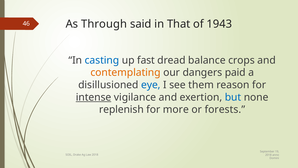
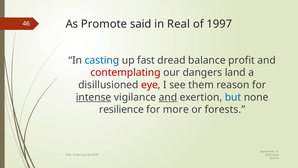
Through: Through -> Promote (104, 24)
That: That -> Real (179, 24)
1943: 1943 -> 1997 (219, 24)
crops: crops -> profit (242, 60)
contemplating colour: orange -> red (126, 72)
paid: paid -> land (235, 72)
eye colour: blue -> red (151, 85)
and underline: none -> present (168, 97)
replenish: replenish -> resilience (121, 109)
